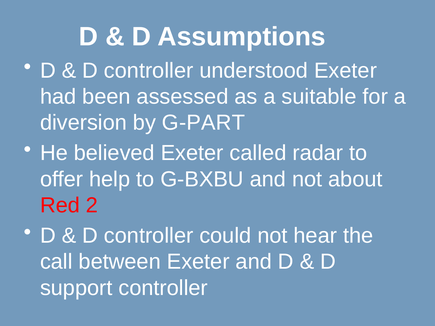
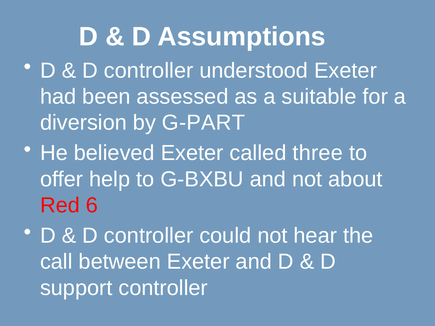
radar: radar -> three (318, 153)
2: 2 -> 6 (92, 205)
